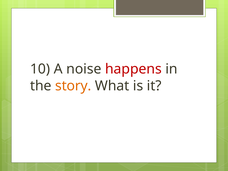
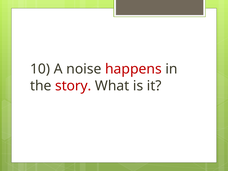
story colour: orange -> red (73, 86)
